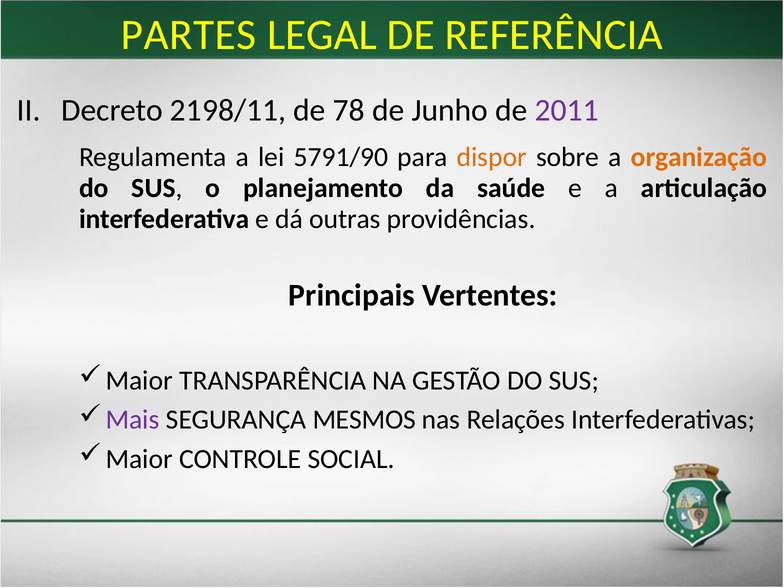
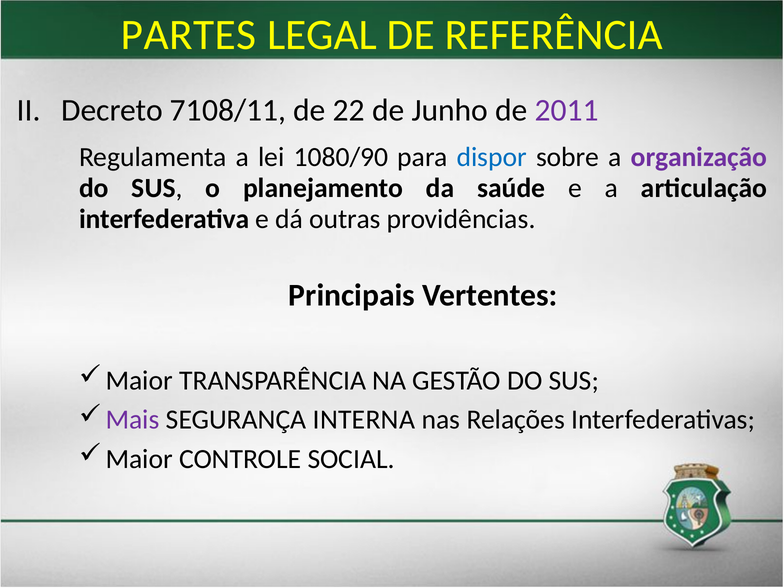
2198/11: 2198/11 -> 7108/11 (228, 110)
78: 78 -> 22 (349, 110)
5791/90: 5791/90 -> 1080/90 (341, 157)
dispor colour: orange -> blue (492, 157)
organização colour: orange -> purple (699, 157)
MESMOS: MESMOS -> INTERNA (364, 420)
